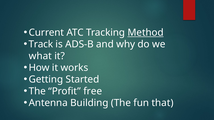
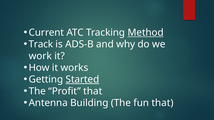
what: what -> work (40, 56)
Started underline: none -> present (82, 80)
Profit free: free -> that (93, 91)
